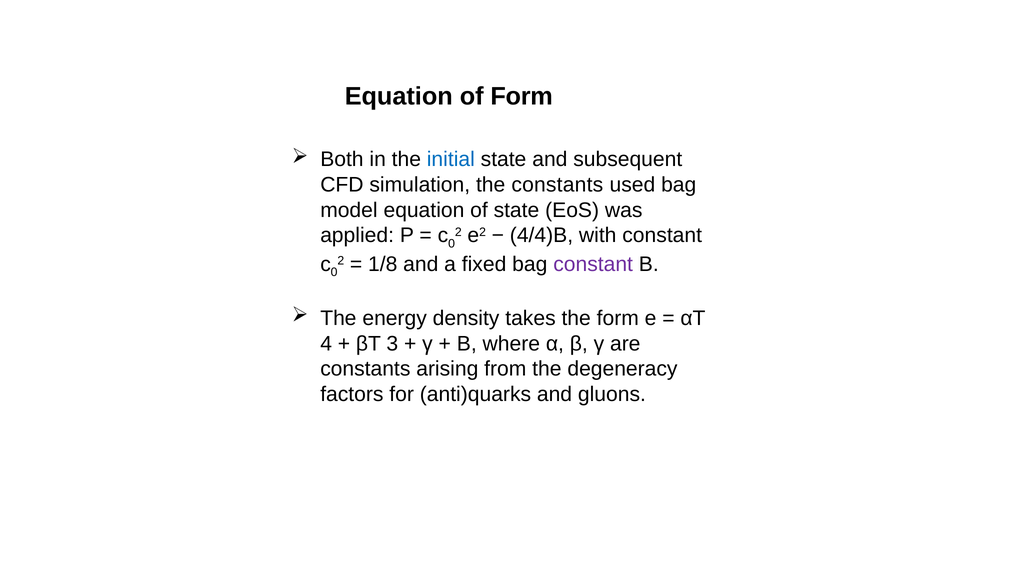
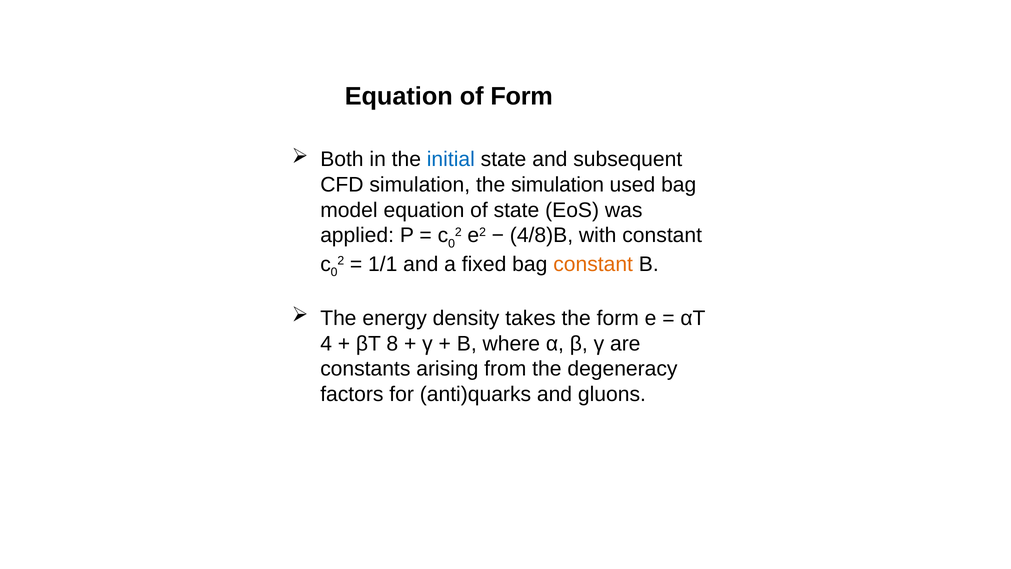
the constants: constants -> simulation (558, 185)
4/4)B: 4/4)B -> 4/8)B (541, 235)
1/8: 1/8 -> 1/1 (383, 264)
constant colour: purple -> orange (593, 264)
3: 3 -> 8 (392, 343)
